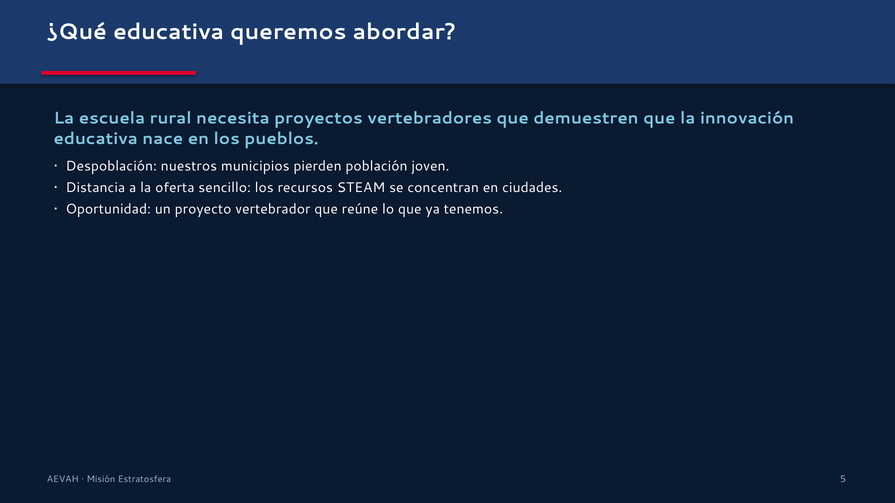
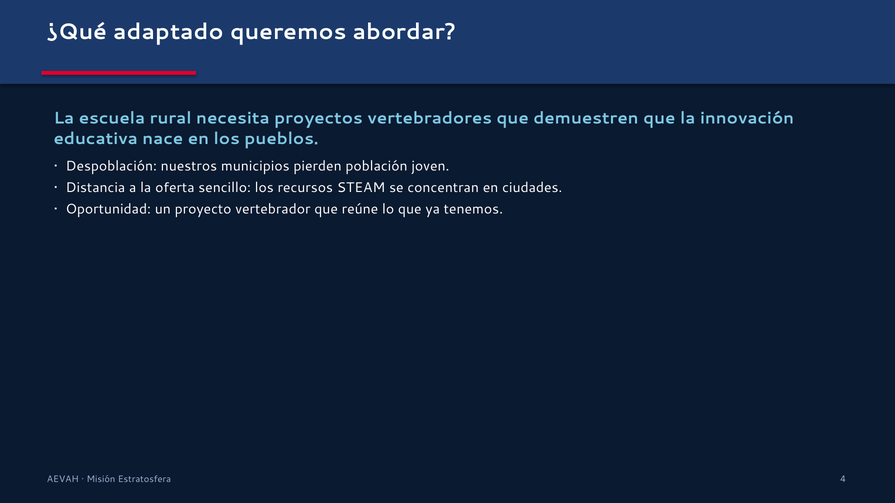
¿Qué educativa: educativa -> adaptado (169, 32)
5: 5 -> 4 (843, 479)
